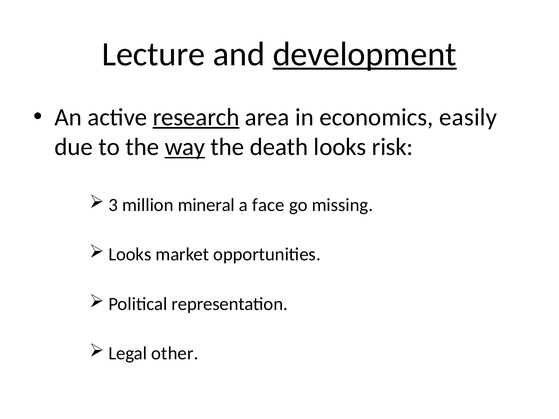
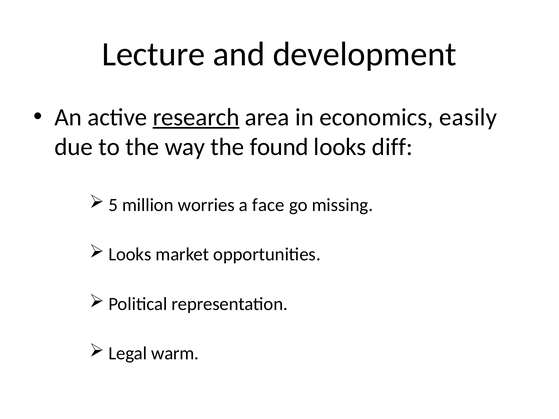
development underline: present -> none (365, 54)
way underline: present -> none (185, 147)
death: death -> found (279, 147)
risk: risk -> diff (392, 147)
3: 3 -> 5 (113, 205)
mineral: mineral -> worries (206, 205)
other: other -> warm (175, 354)
